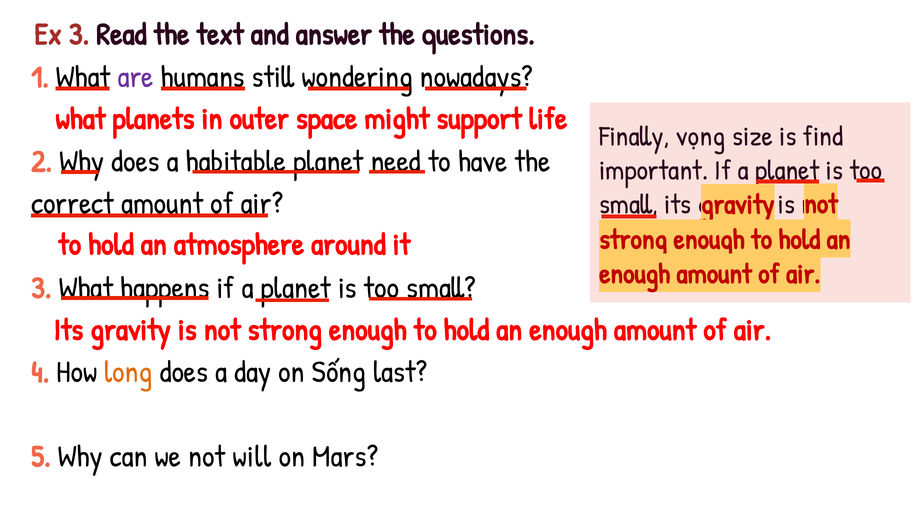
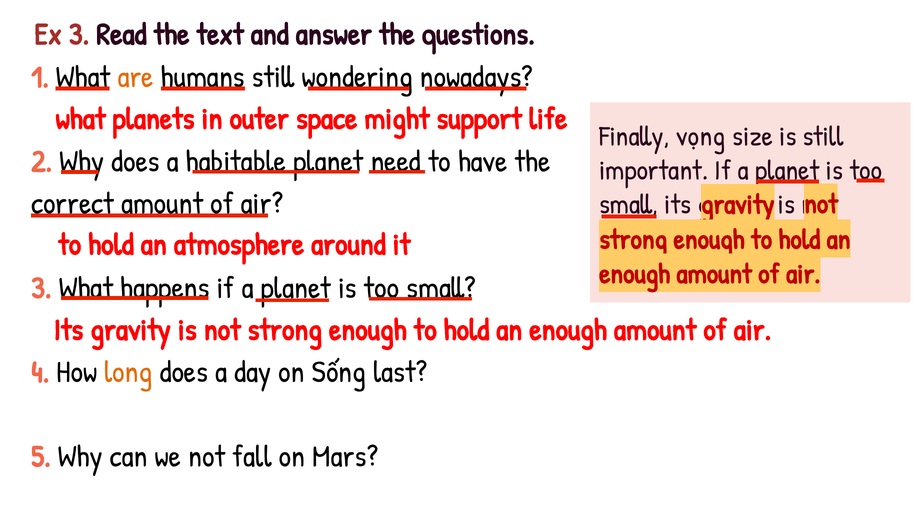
are colour: purple -> orange (136, 77)
is find: find -> still (823, 137)
will: will -> fall (252, 456)
